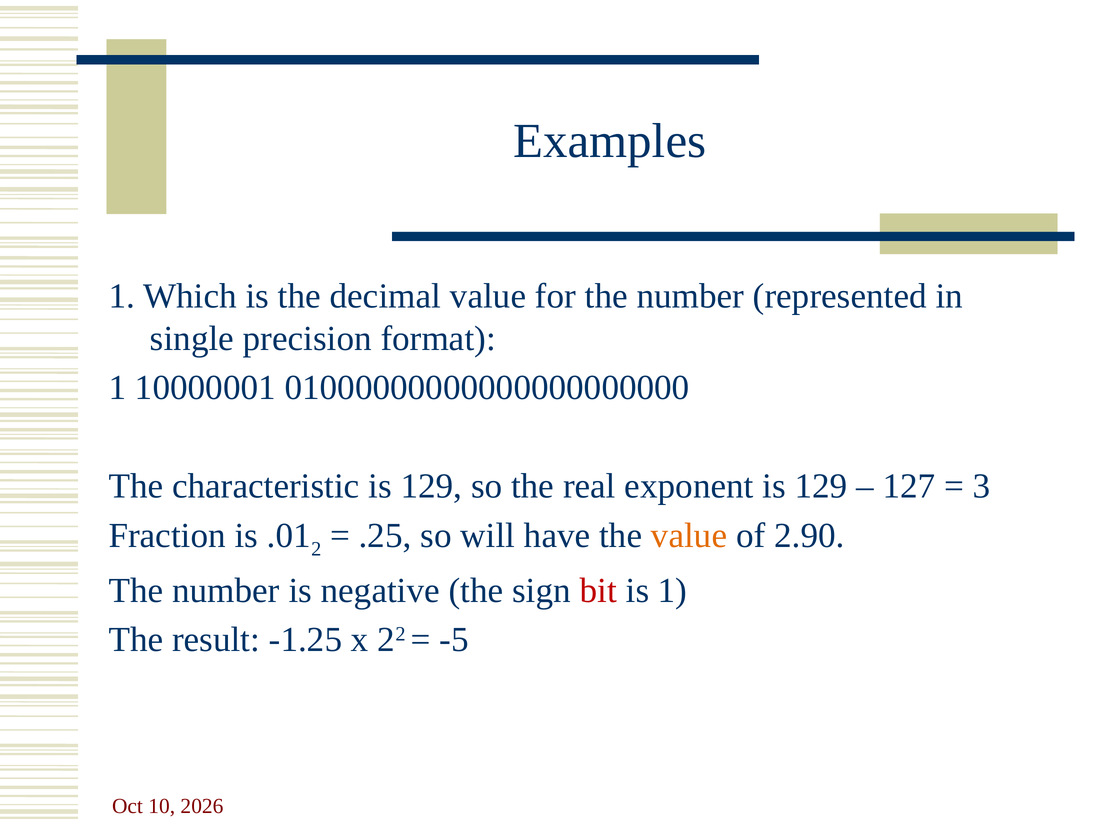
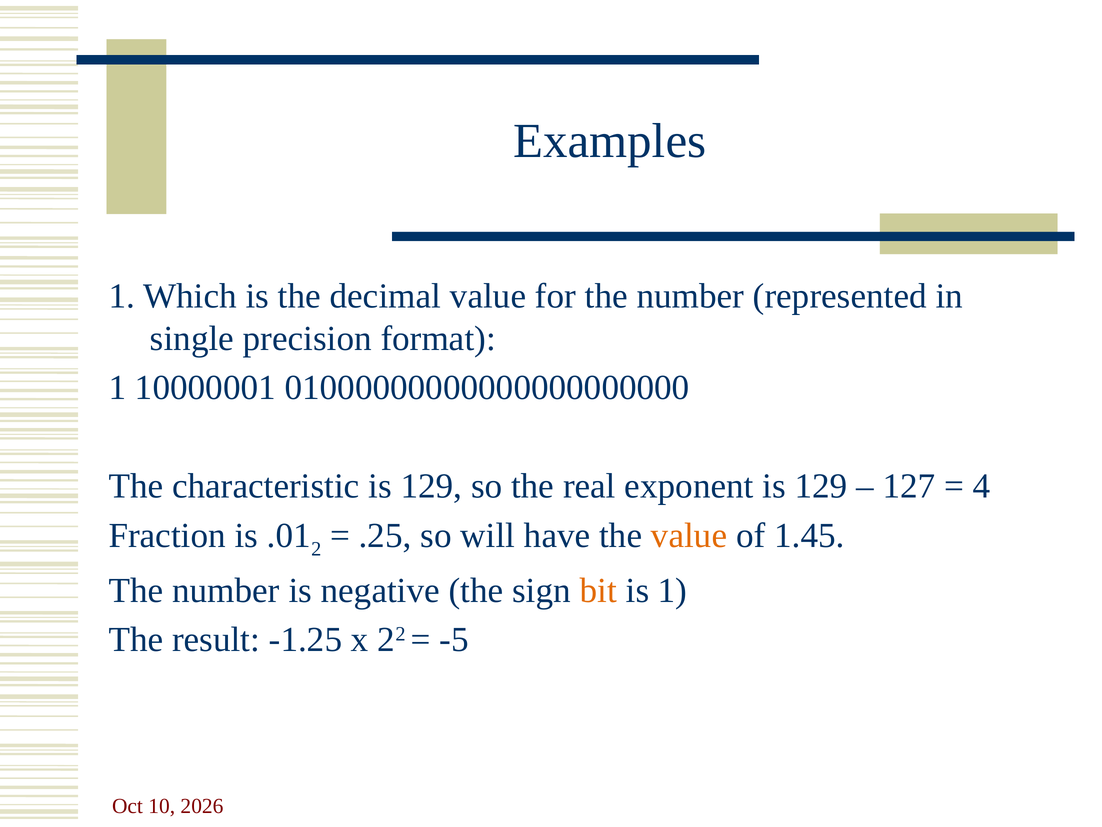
3: 3 -> 4 (982, 486)
2.90: 2.90 -> 1.45 (809, 535)
bit colour: red -> orange (598, 590)
